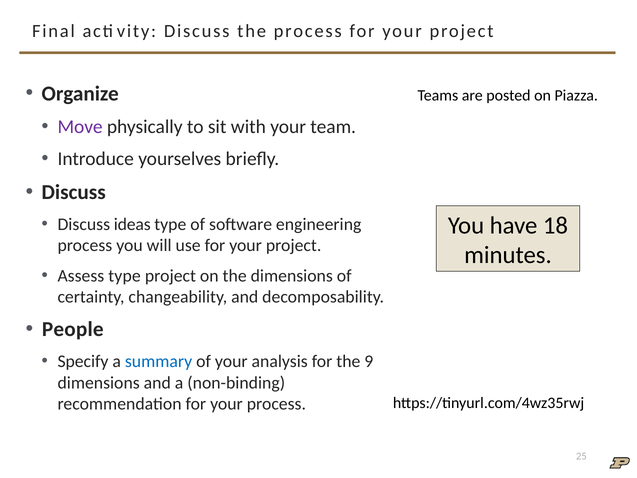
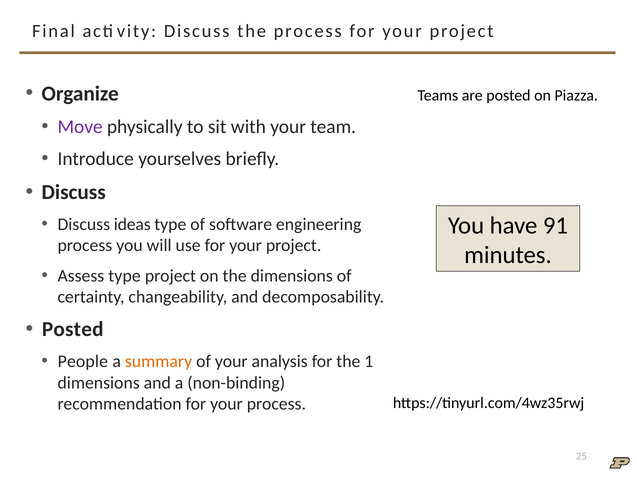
18: 18 -> 91 (555, 225)
People: People -> Posted (73, 329)
Specify: Specify -> People (83, 361)
summary colour: blue -> orange (159, 361)
9: 9 -> 1 (369, 361)
